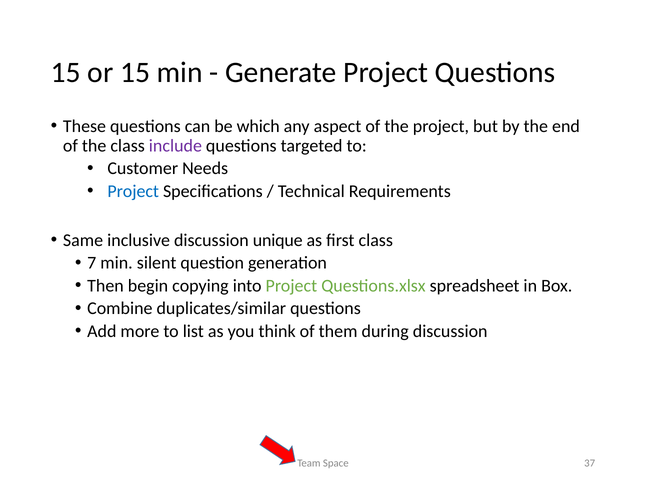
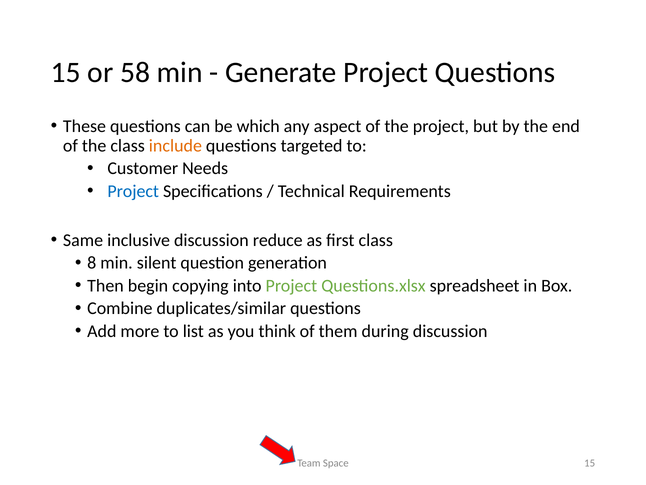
or 15: 15 -> 58 (135, 72)
include colour: purple -> orange (175, 145)
unique: unique -> reduce (278, 240)
7: 7 -> 8 (92, 263)
Space 37: 37 -> 15 (590, 463)
